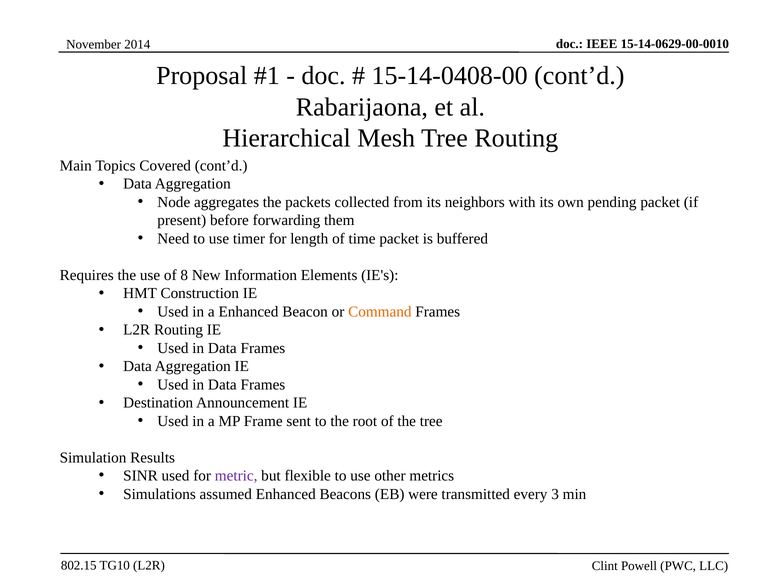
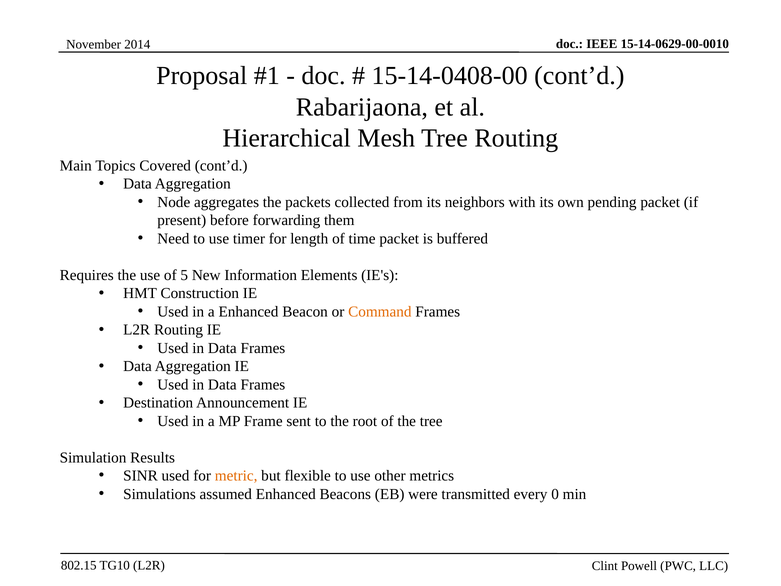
8: 8 -> 5 (184, 275)
metric colour: purple -> orange (236, 476)
3: 3 -> 0 (555, 494)
